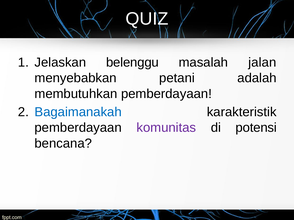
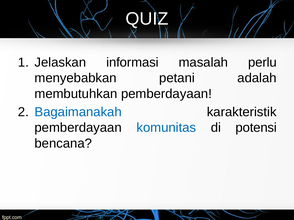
belenggu: belenggu -> informasi (132, 63)
jalan: jalan -> perlu (262, 63)
komunitas colour: purple -> blue (166, 128)
